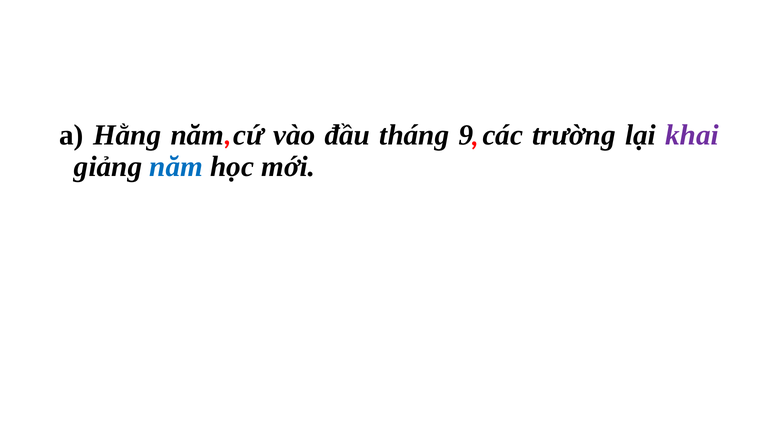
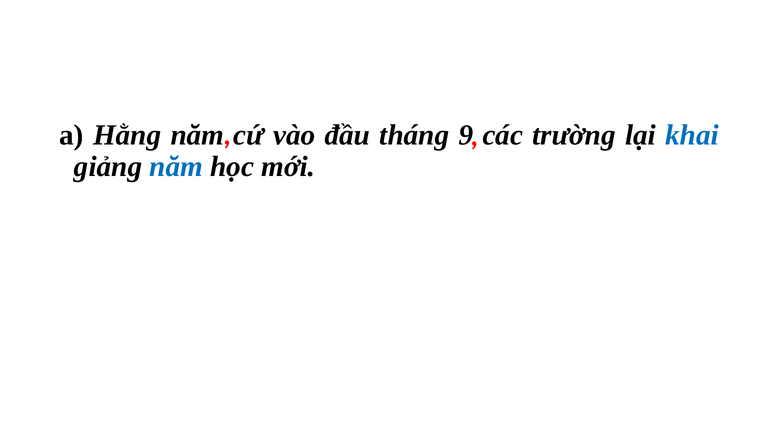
khai colour: purple -> blue (692, 135)
